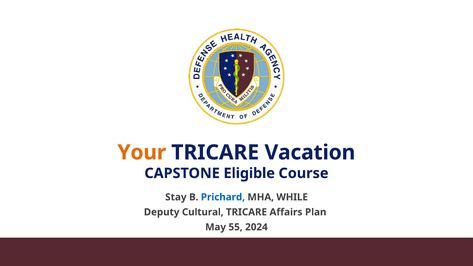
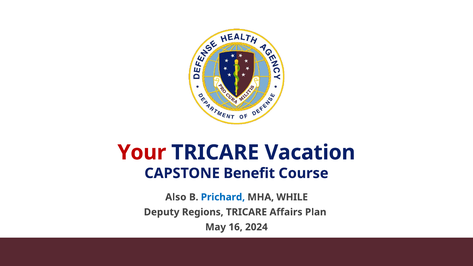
Your colour: orange -> red (142, 153)
Eligible: Eligible -> Benefit (249, 173)
Stay: Stay -> Also (176, 197)
Cultural: Cultural -> Regions (203, 212)
55: 55 -> 16 (236, 227)
